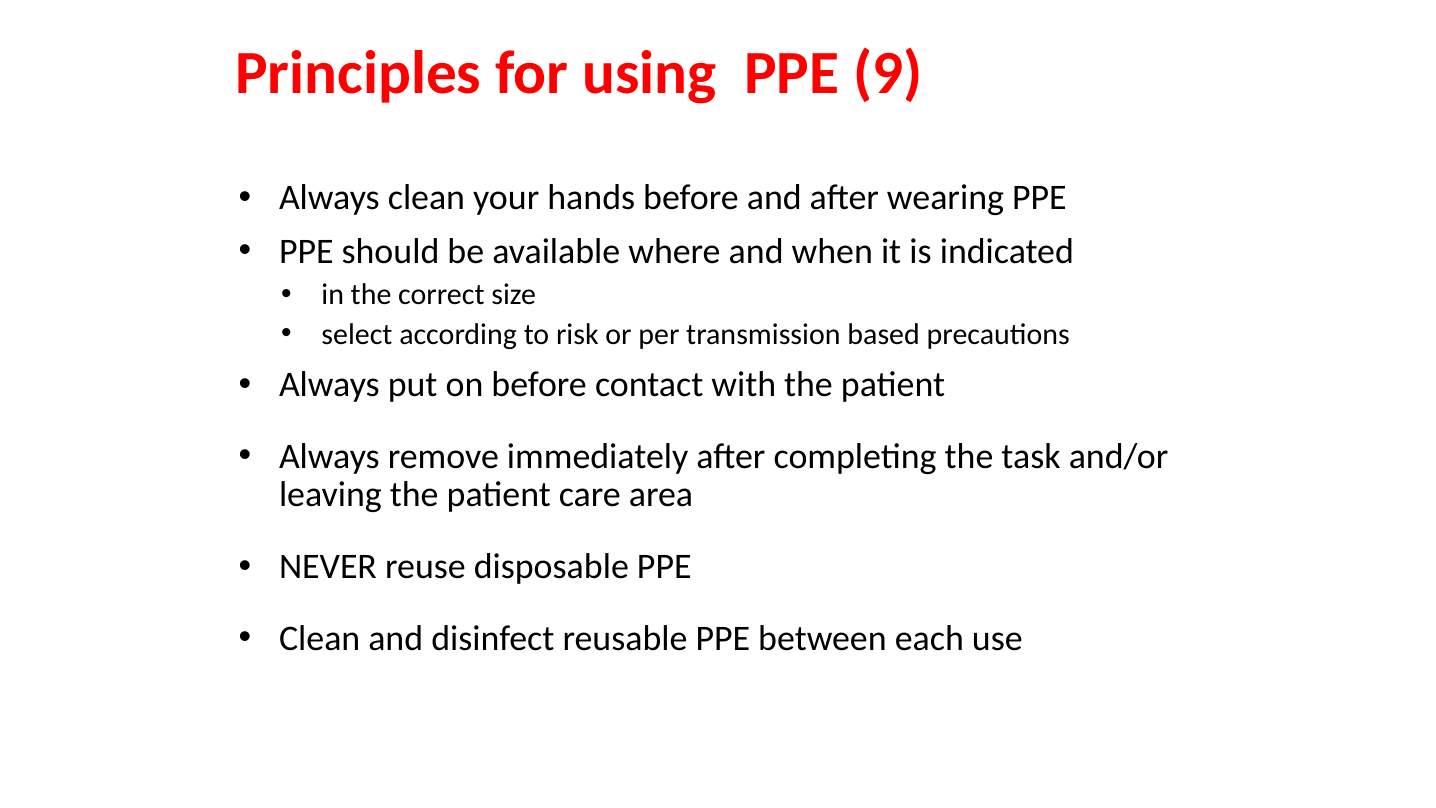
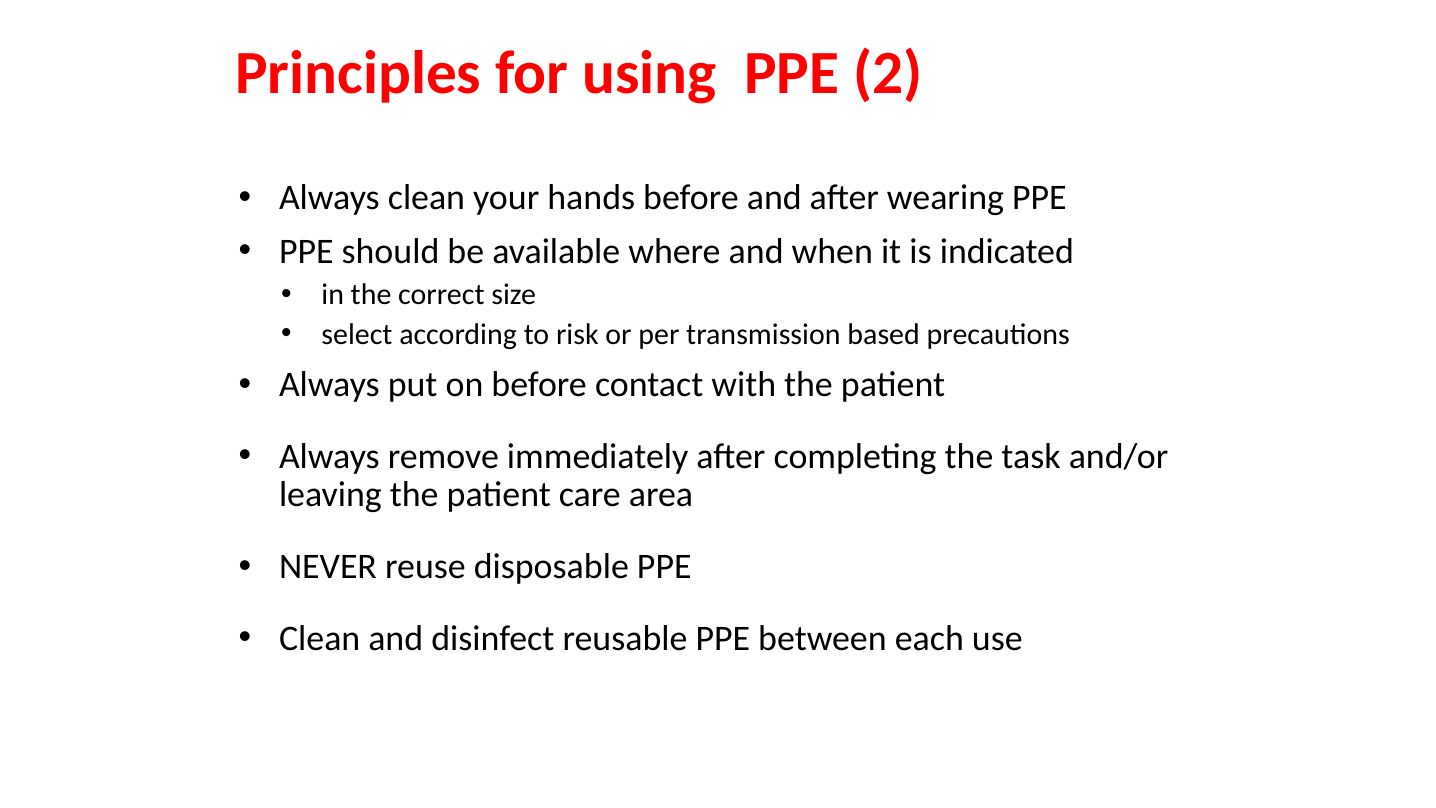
9: 9 -> 2 (888, 74)
